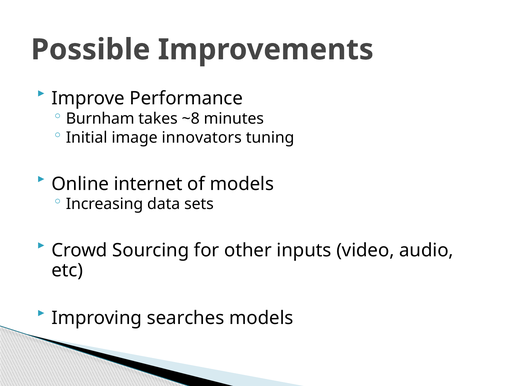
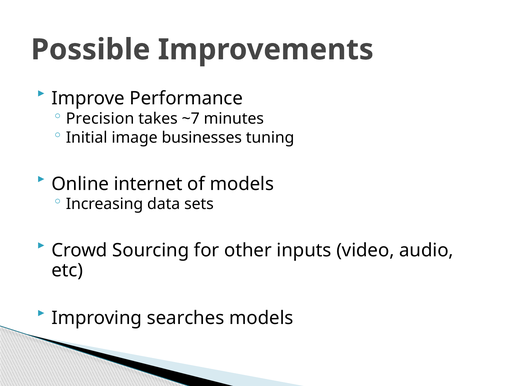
Burnham: Burnham -> Precision (100, 119)
~8: ~8 -> ~7 (191, 119)
innovators: innovators -> businesses (202, 138)
